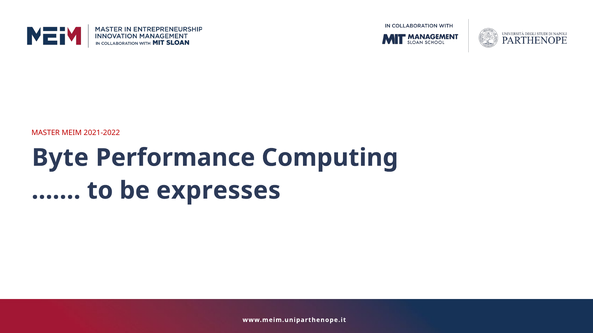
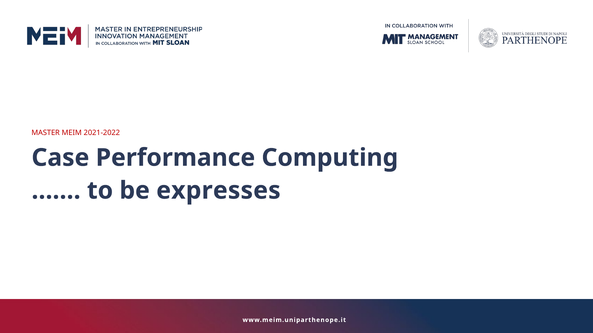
Byte: Byte -> Case (60, 158)
